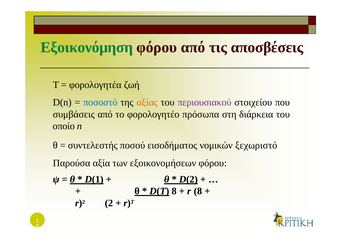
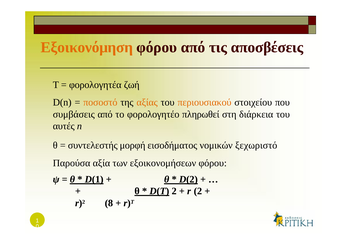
Εξοικονόμηση colour: green -> orange (87, 47)
ποσοστό colour: blue -> orange (100, 103)
περιουσιακού colour: purple -> orange (205, 103)
πρόσωπα: πρόσωπα -> πληρωθεί (201, 115)
οποίο: οποίο -> αυτές (64, 126)
ποσού: ποσού -> μορφή (133, 146)
D(T 8: 8 -> 2 (174, 192)
8: 8 -> 2 (198, 192)
2: 2 -> 8 (109, 203)
